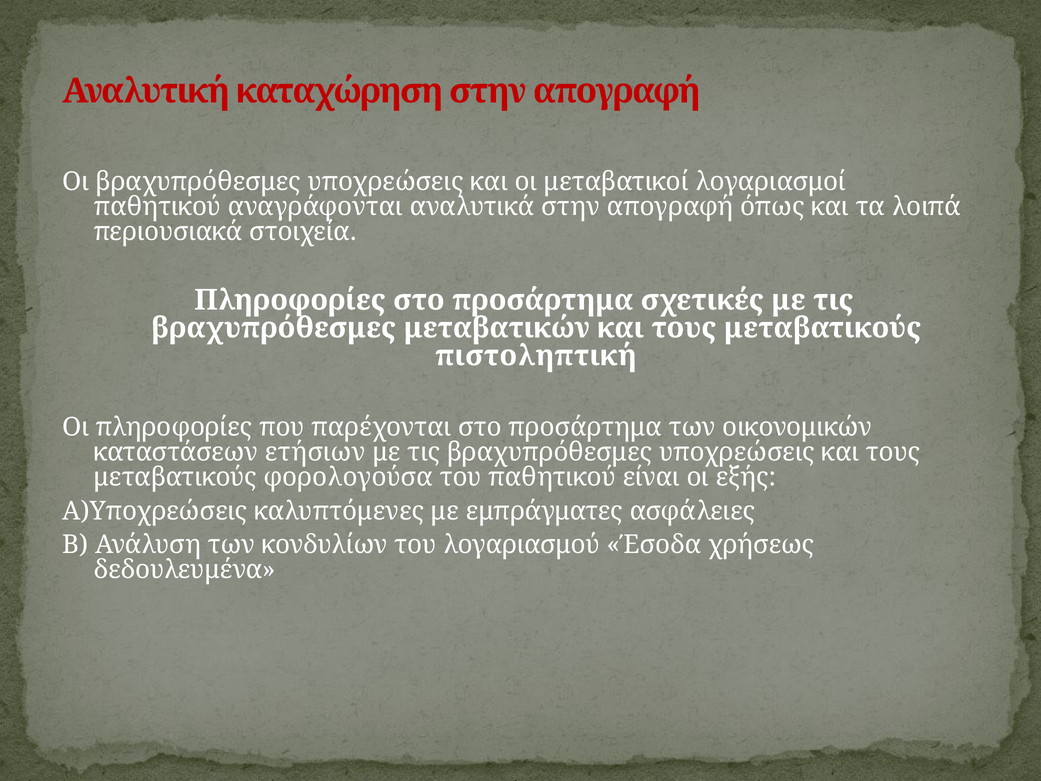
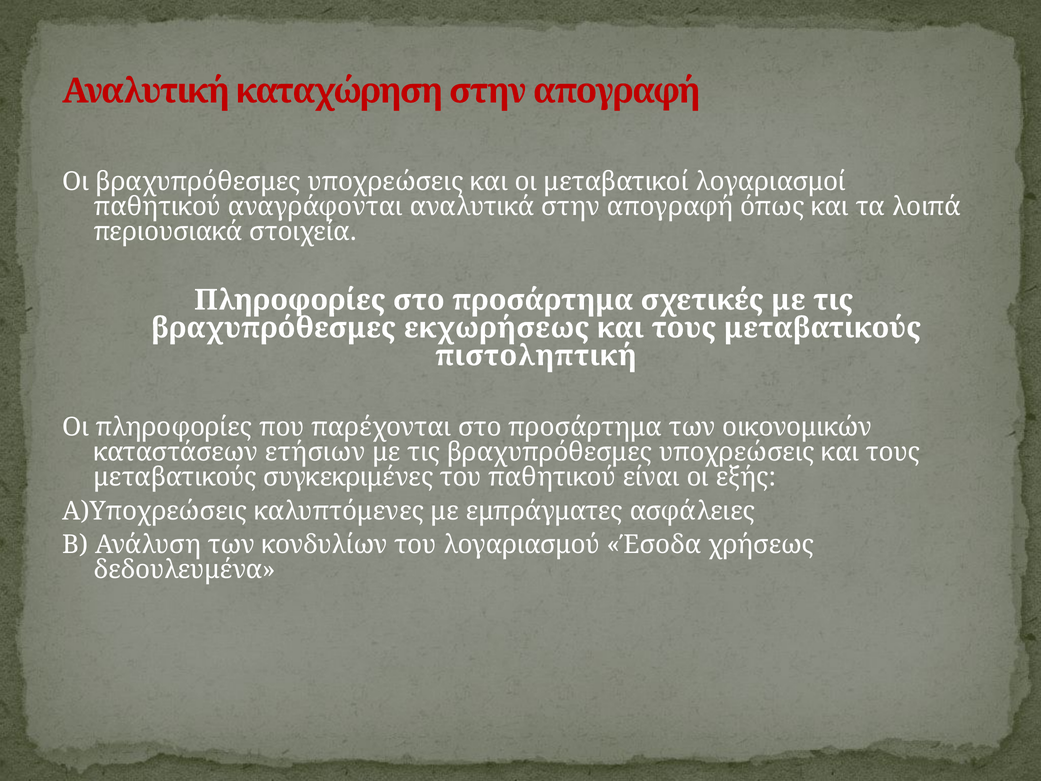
μεταβατικών: μεταβατικών -> εκχωρήσεως (497, 328)
φορολογούσα: φορολογούσα -> συγκεκριμένες (348, 477)
